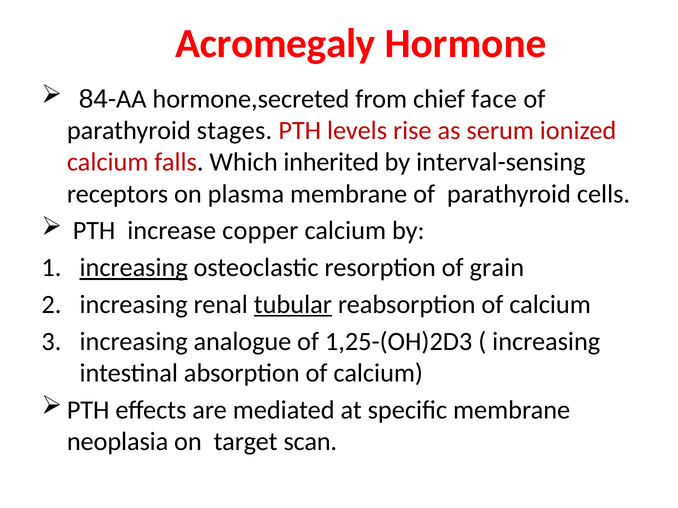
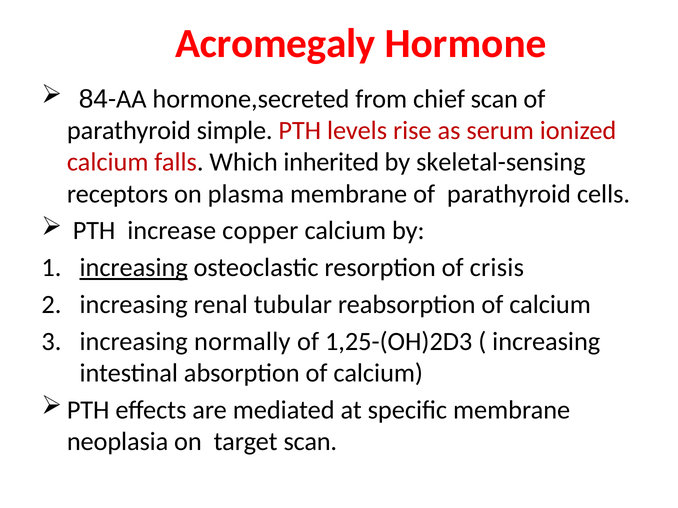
chief face: face -> scan (494, 99)
stages: stages -> simple (235, 131)
interval-sensing: interval-sensing -> skeletal-sensing (501, 162)
grain: grain -> crisis (497, 268)
tubular underline: present -> none (293, 305)
analogue: analogue -> normally (242, 342)
